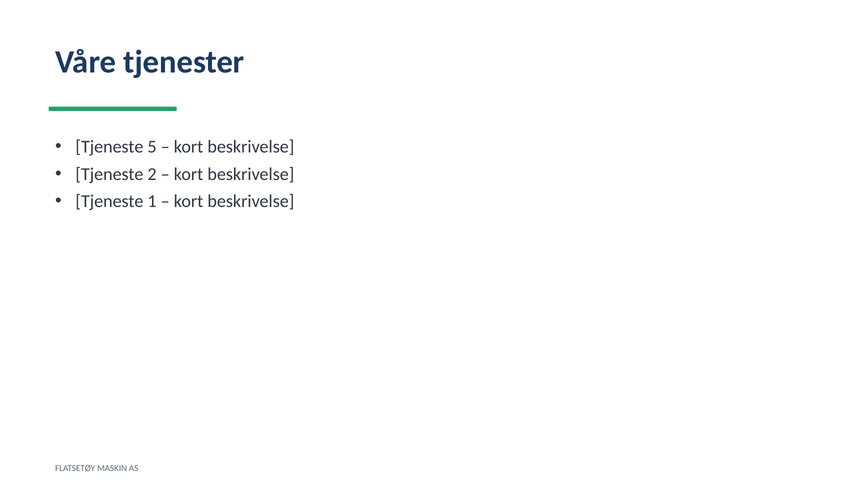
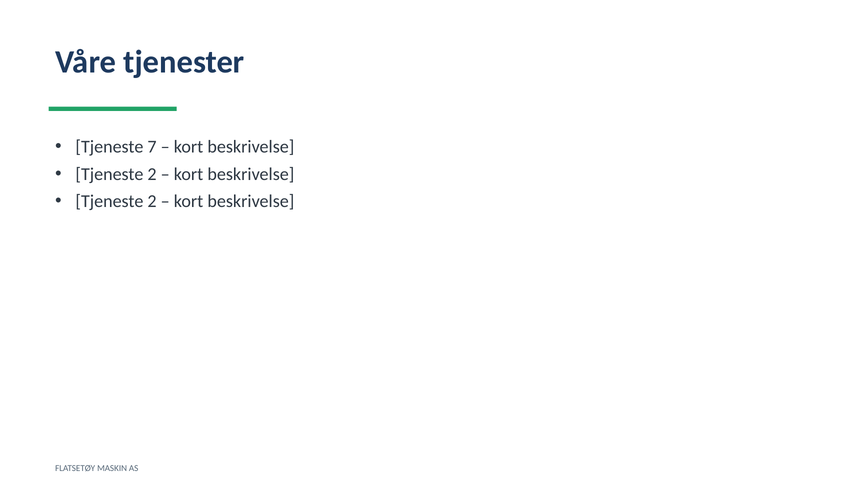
5: 5 -> 7 (152, 147)
1: 1 -> 2 (152, 201)
